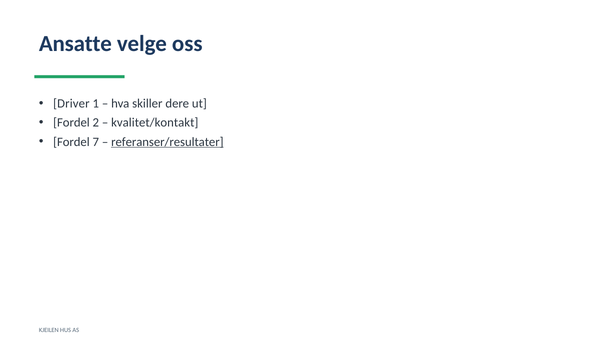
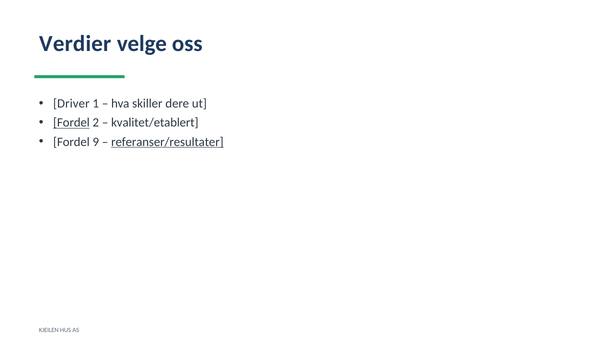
Ansatte: Ansatte -> Verdier (75, 44)
Fordel underline: none -> present (71, 123)
kvalitet/kontakt: kvalitet/kontakt -> kvalitet/etablert (155, 123)
7: 7 -> 9 (96, 142)
